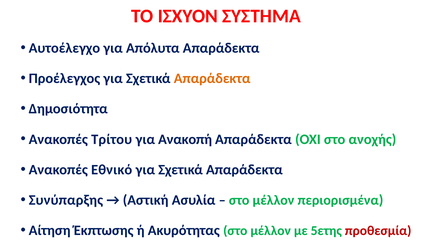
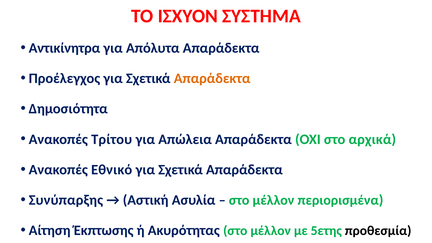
Αυτοέλεγχο: Αυτοέλεγχο -> Αντικίνητρα (64, 48)
Ανακοπή: Ανακοπή -> Απώλεια (185, 139)
ανοχής: ανοχής -> αρχικά (372, 139)
προθεσμία colour: red -> black (378, 231)
